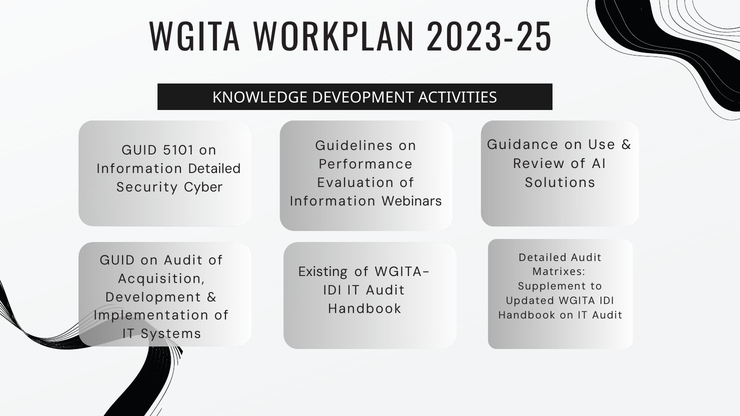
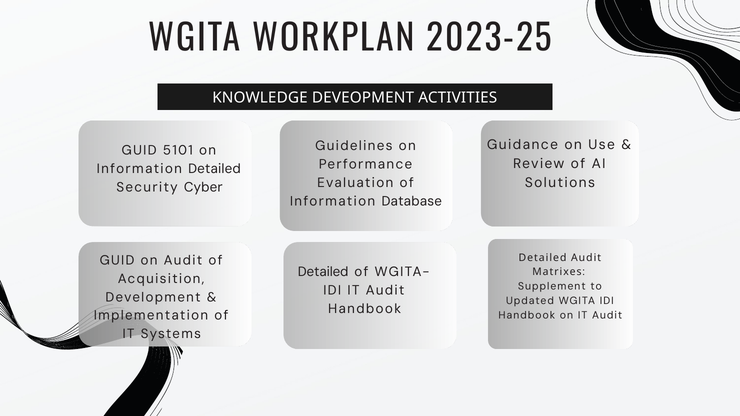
Webinars: Webinars -> Database (412, 202)
Existing: Existing -> Detailed (323, 272)
